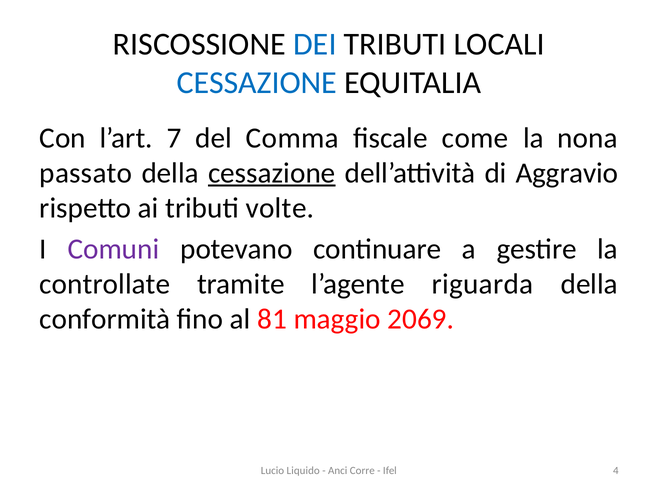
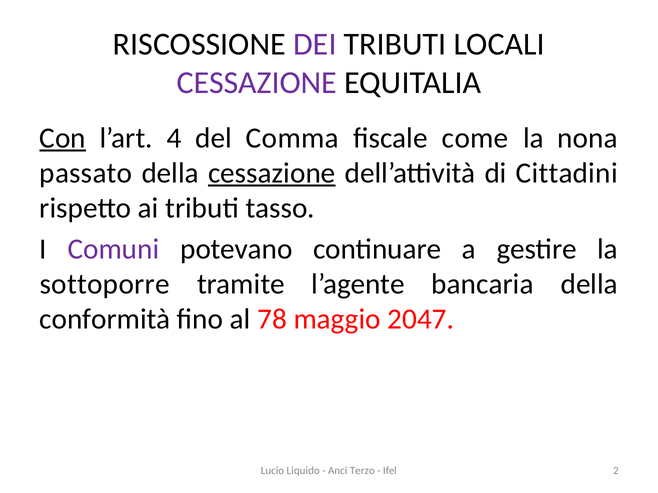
DEI colour: blue -> purple (315, 44)
CESSAZIONE colour: blue -> purple (257, 83)
Con underline: none -> present (63, 138)
7: 7 -> 4 (174, 138)
Aggravio: Aggravio -> Cittadini (567, 173)
volte: volte -> tasso (280, 208)
controllate: controllate -> sottoporre (105, 284)
riguarda: riguarda -> bancaria (483, 284)
81: 81 -> 78 (272, 319)
2069: 2069 -> 2047 (421, 319)
Corre: Corre -> Terzo (362, 471)
4: 4 -> 2 (616, 471)
